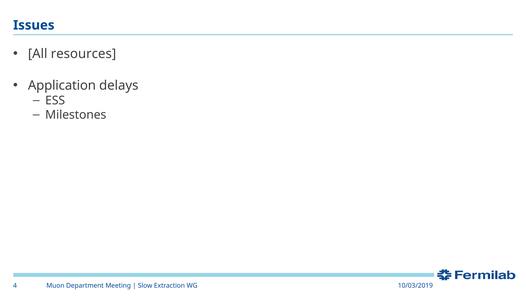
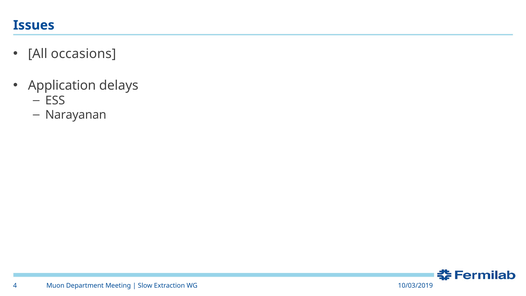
resources: resources -> occasions (83, 54)
Milestones: Milestones -> Narayanan (76, 115)
